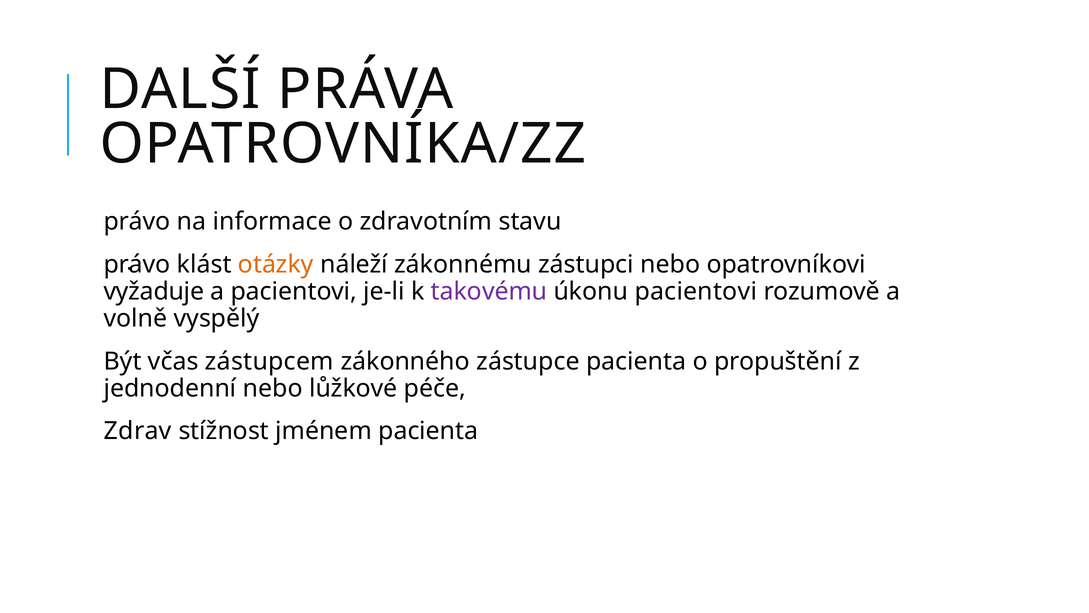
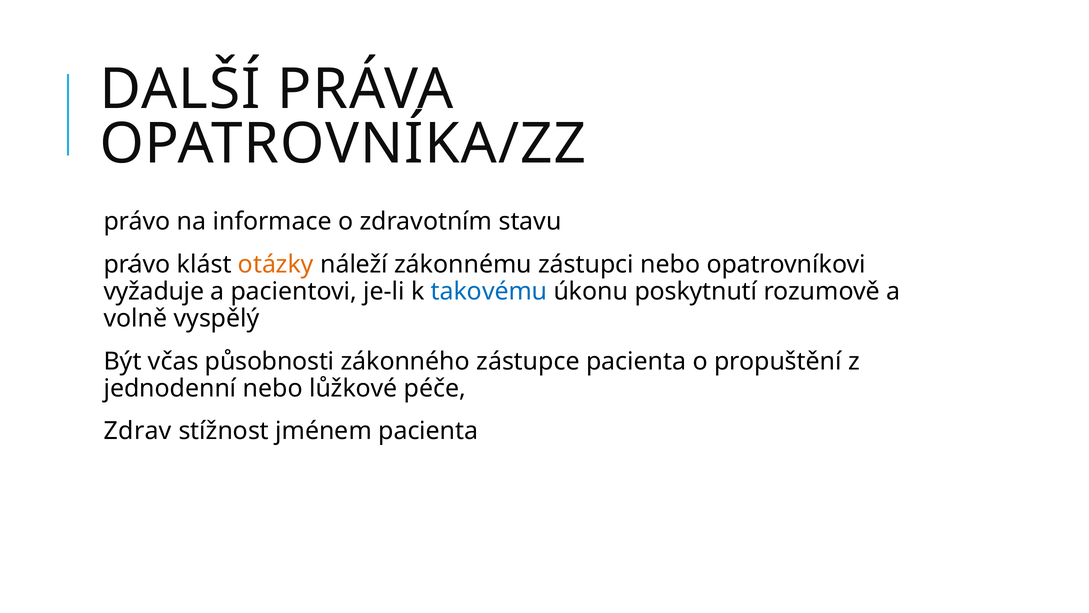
takovému colour: purple -> blue (489, 291)
úkonu pacientovi: pacientovi -> poskytnutí (696, 291)
zástupcem: zástupcem -> působnosti (270, 361)
